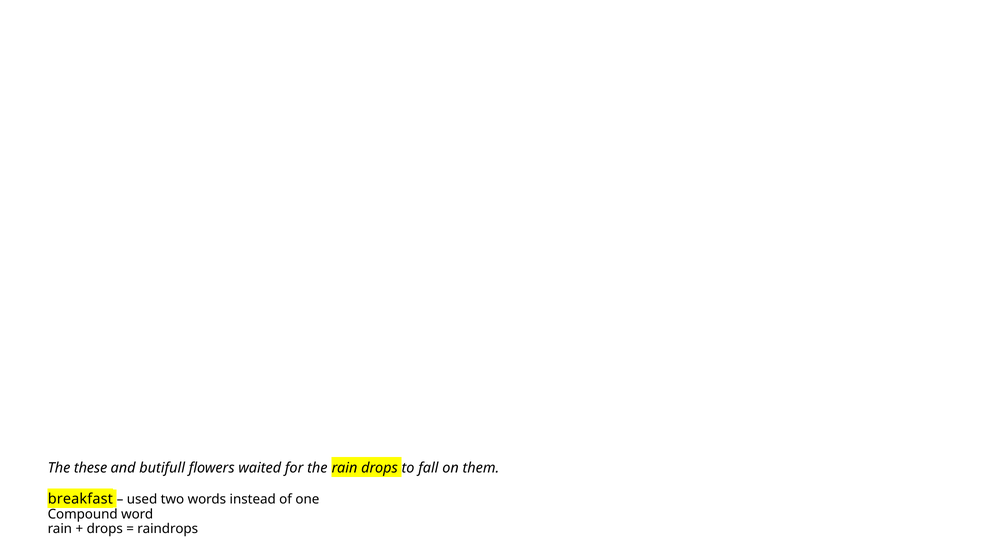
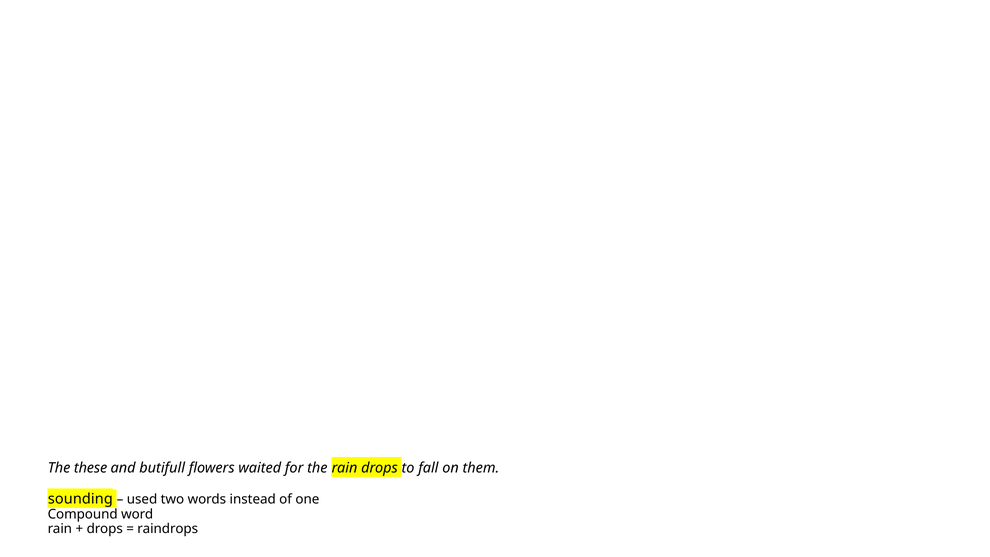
breakfast: breakfast -> sounding (80, 499)
